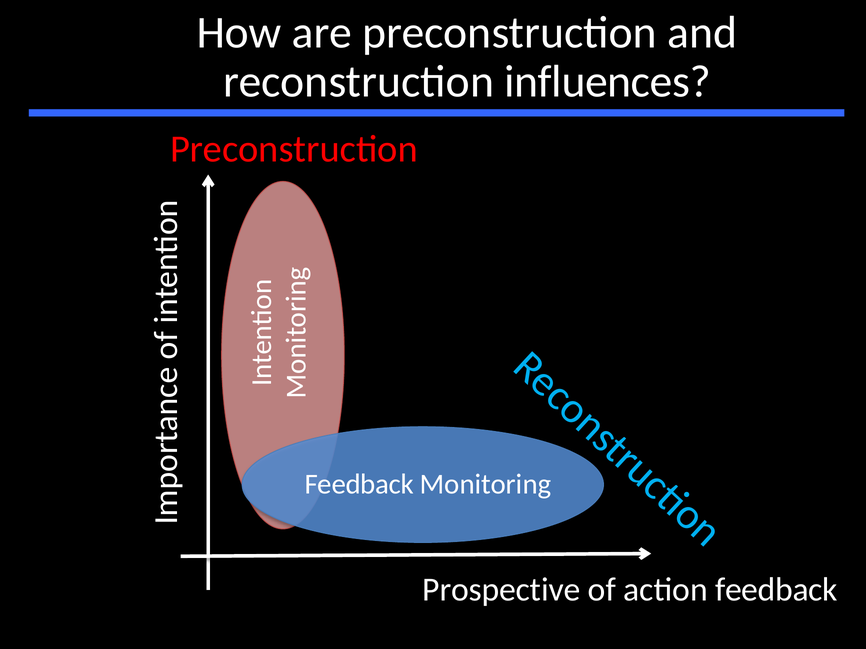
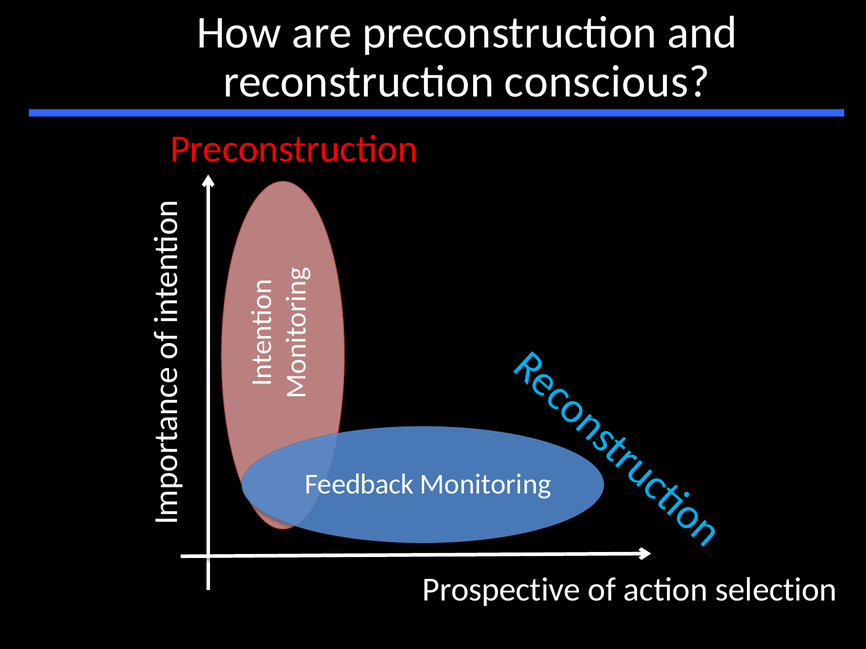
influences: influences -> conscious (607, 82)
action feedback: feedback -> selection (776, 590)
